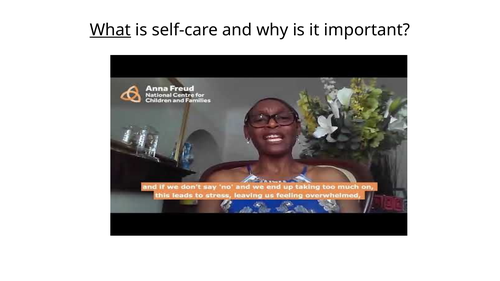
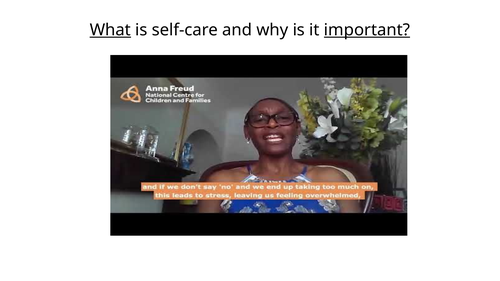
important underline: none -> present (367, 30)
